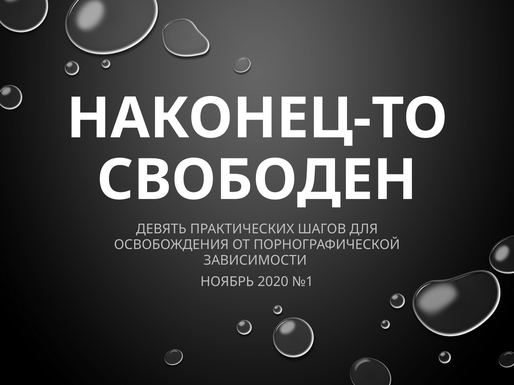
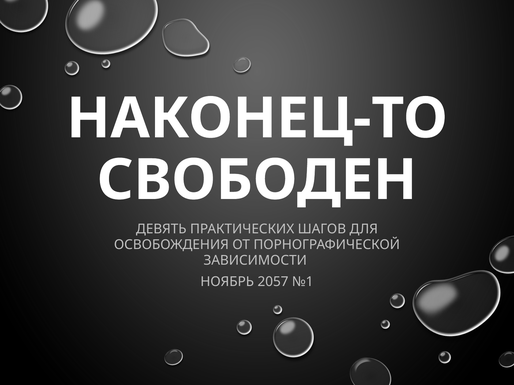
2020: 2020 -> 2057 (273, 282)
